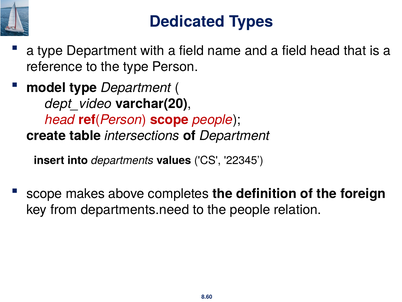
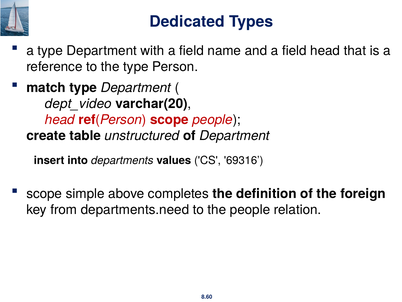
model: model -> match (46, 87)
intersections: intersections -> unstructured (142, 136)
22345: 22345 -> 69316 (244, 160)
makes: makes -> simple (85, 193)
